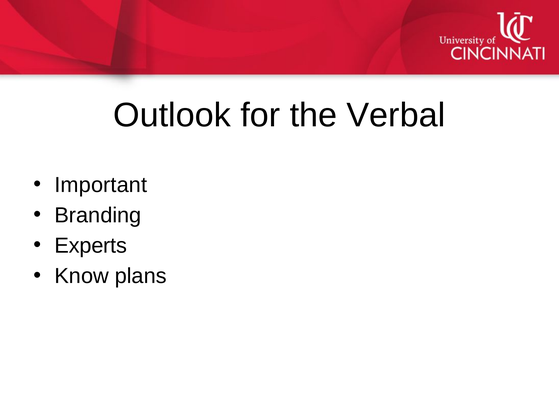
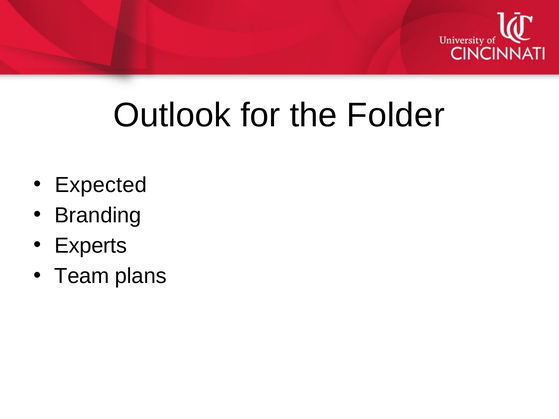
Verbal: Verbal -> Folder (396, 115)
Important: Important -> Expected (101, 185)
Know: Know -> Team (82, 276)
